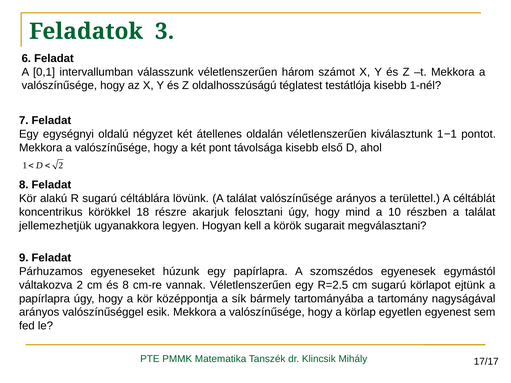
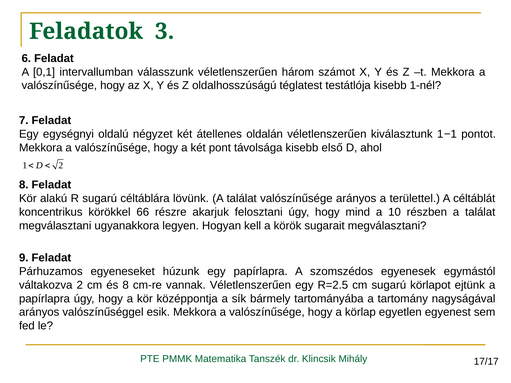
18: 18 -> 66 (143, 212)
jellemezhetjük: jellemezhetjük -> megválasztani (55, 226)
